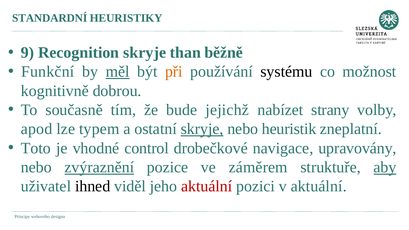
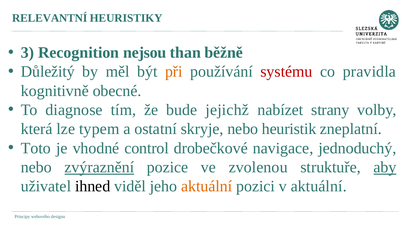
STANDARDNÍ: STANDARDNÍ -> RELEVANTNÍ (50, 18)
9: 9 -> 3 (28, 53)
Recognition skryje: skryje -> nejsou (145, 53)
Funkční: Funkční -> Důležitý (48, 72)
měl underline: present -> none (118, 72)
systému colour: black -> red (286, 72)
možnost: možnost -> pravidla (369, 72)
dobrou: dobrou -> obecné (117, 91)
současně: současně -> diagnose (74, 110)
apod: apod -> která (37, 129)
skryje underline: present -> none (202, 129)
upravovány: upravovány -> jednoduchý (357, 148)
záměrem: záměrem -> zvolenou (258, 167)
aktuální colour: red -> orange (207, 186)
